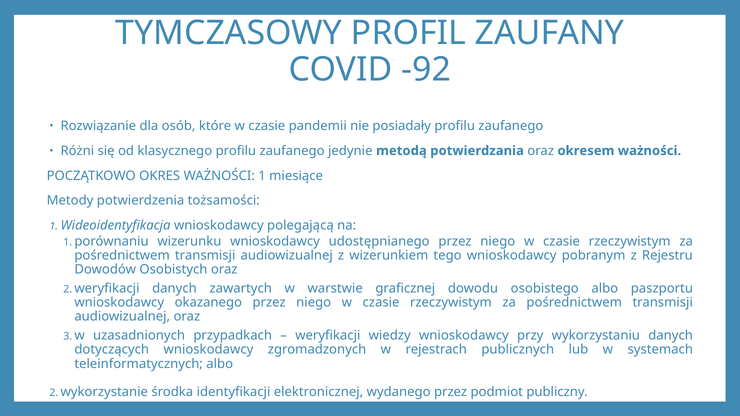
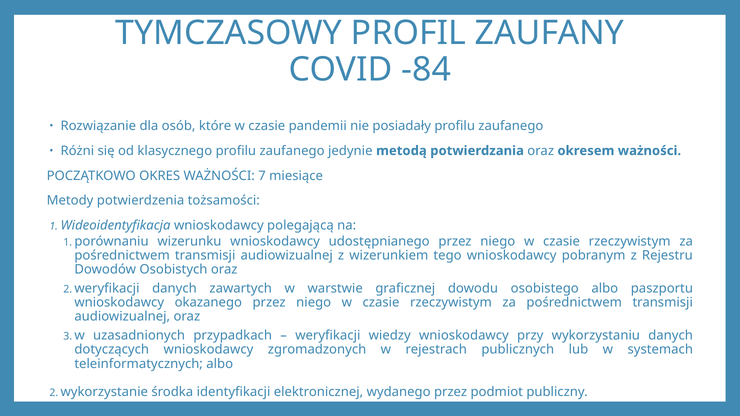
-92: -92 -> -84 (426, 70)
WAŻNOŚCI 1: 1 -> 7 (262, 176)
